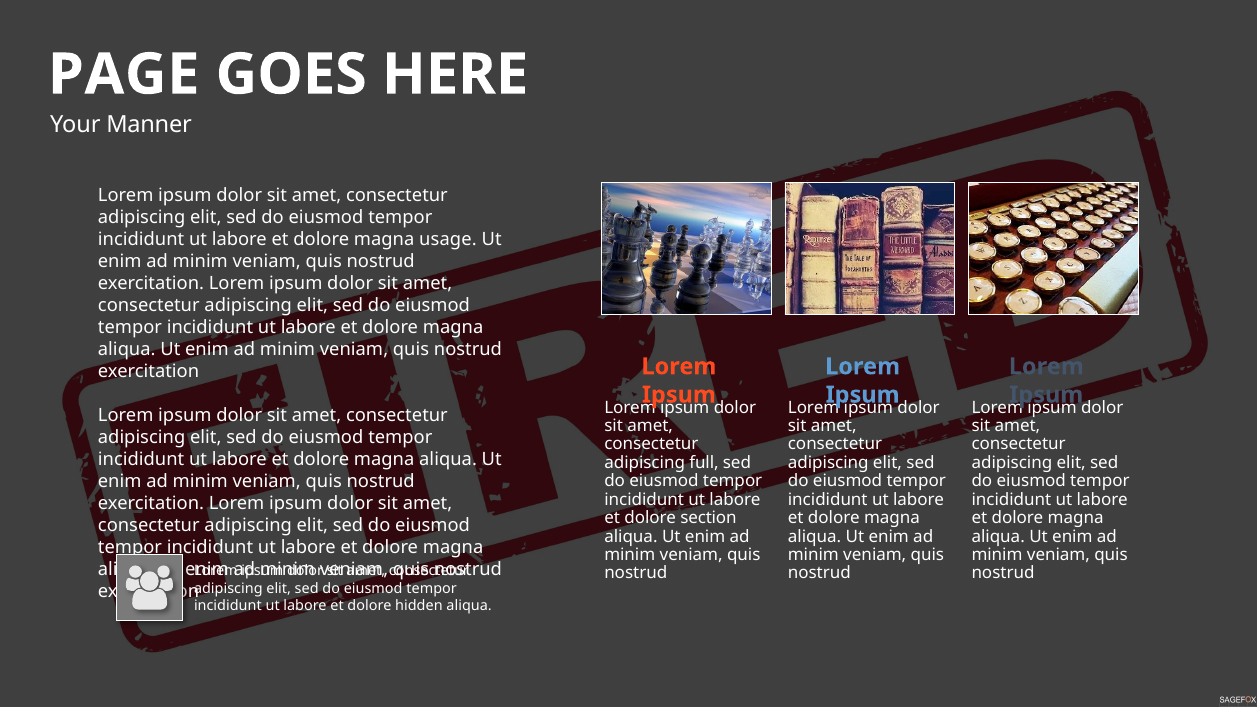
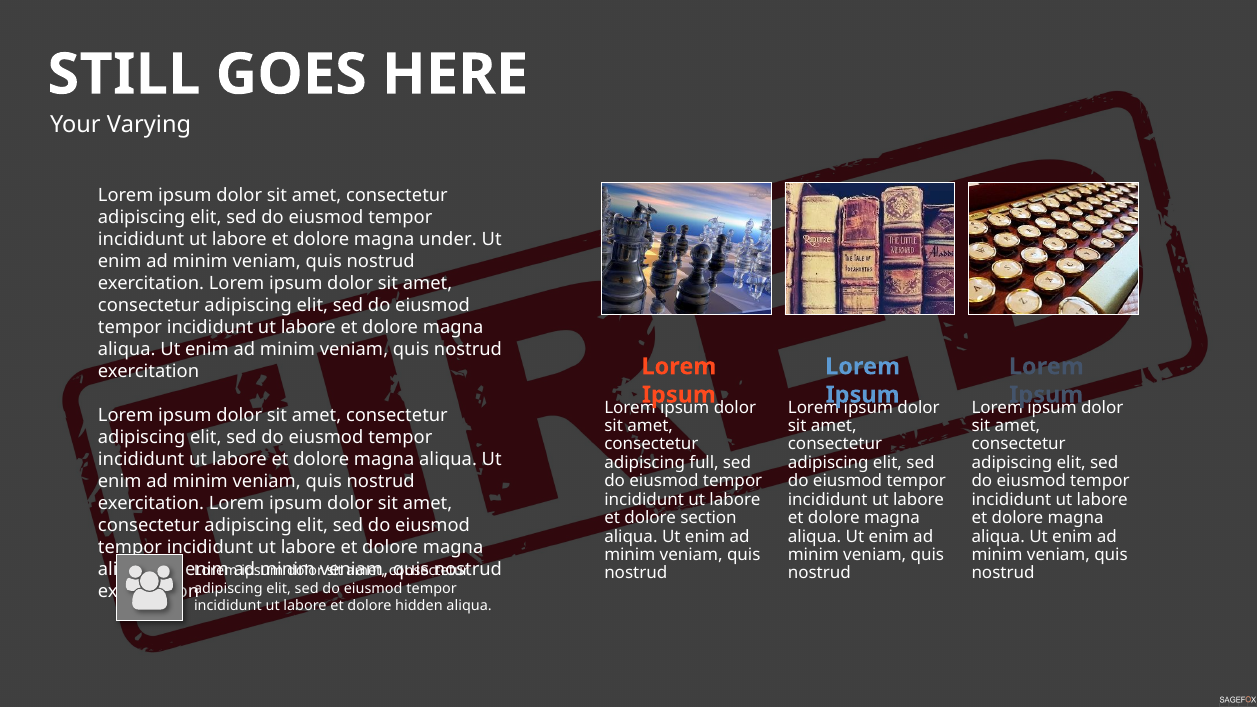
PAGE: PAGE -> STILL (124, 75)
Manner: Manner -> Varying (149, 125)
usage: usage -> under (448, 240)
